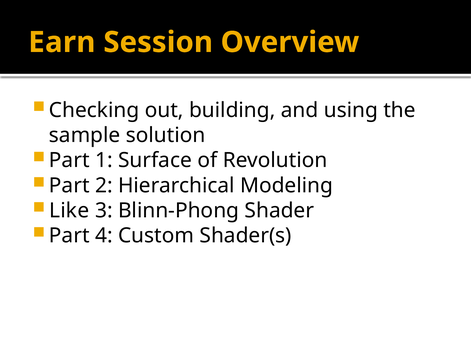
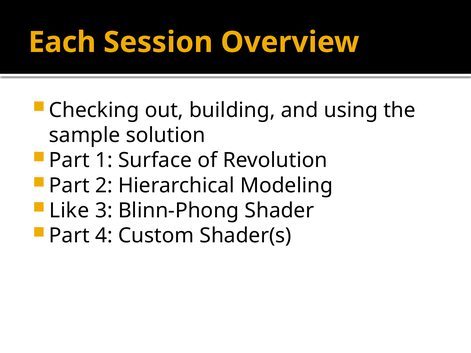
Earn: Earn -> Each (62, 42)
